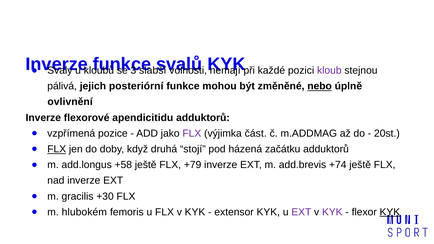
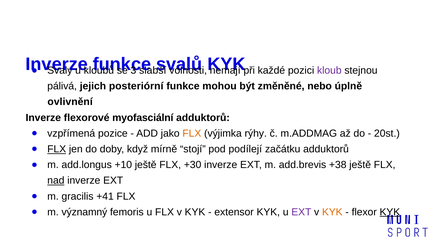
nebo underline: present -> none (320, 86)
apendicitidu: apendicitidu -> myofasciální (143, 118)
FLX colour: purple -> orange (192, 133)
část: část -> rýhy (256, 133)
druhá: druhá -> mírně (164, 149)
házená: házená -> podílejí (245, 149)
+58: +58 -> +10 (123, 165)
+79: +79 -> +30 (193, 165)
+74: +74 -> +38 (338, 165)
nad underline: none -> present (56, 181)
+30: +30 -> +41 (105, 196)
hlubokém: hlubokém -> významný (84, 212)
KYK colour: purple -> orange (332, 212)
